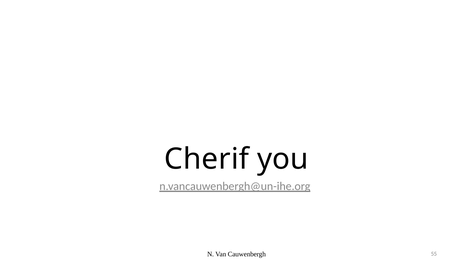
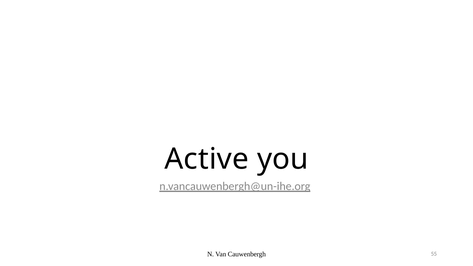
Cherif: Cherif -> Active (207, 159)
